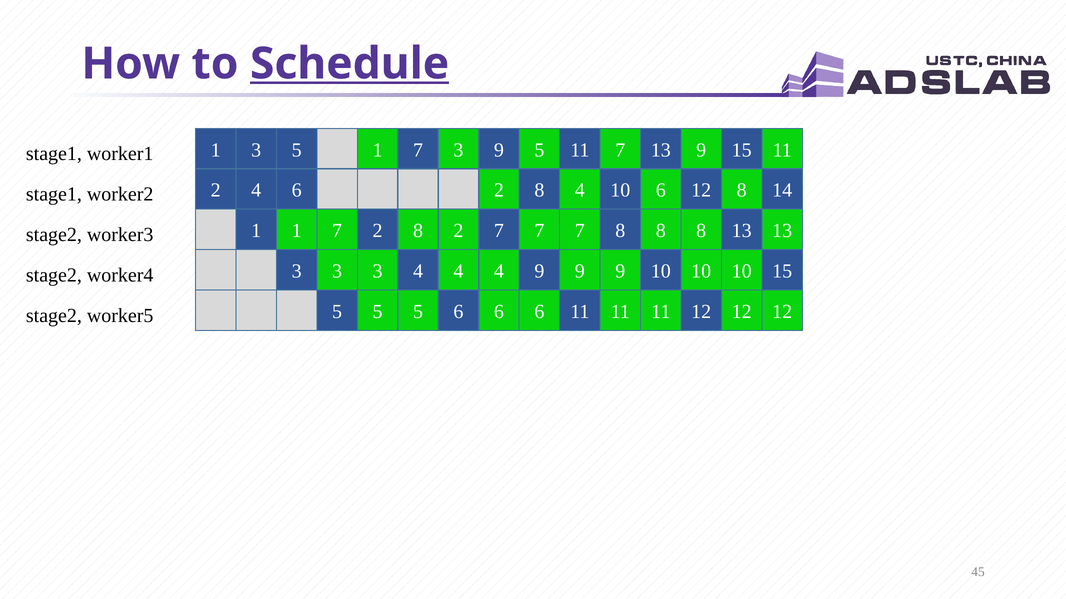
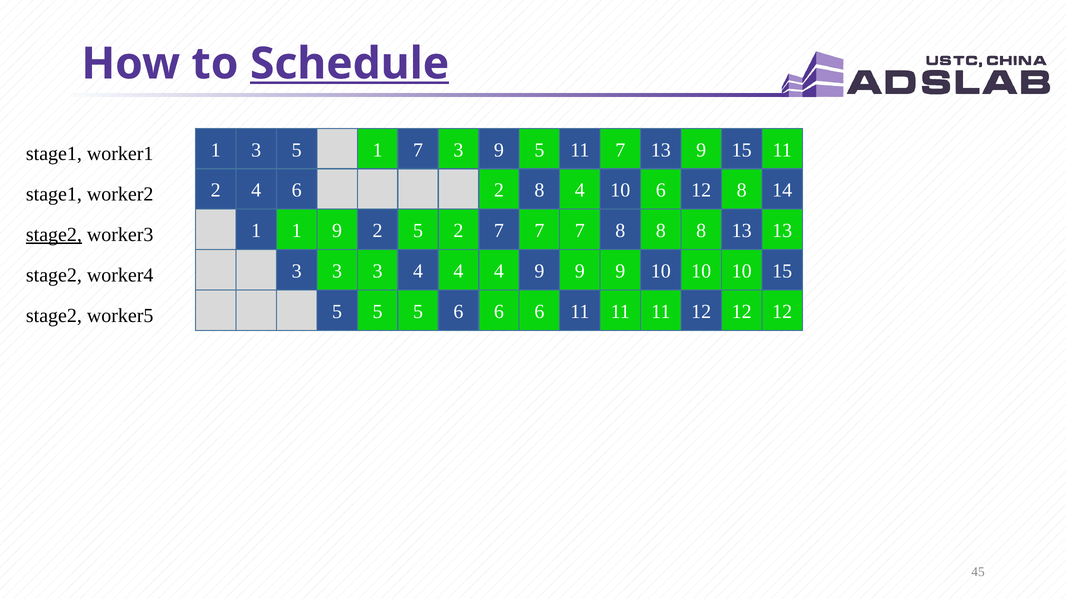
1 1 7: 7 -> 9 (337, 231)
8: 8 -> 5 (418, 231)
stage2 underline: none -> present (54, 235)
